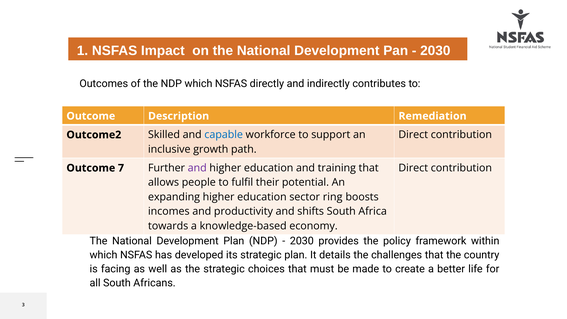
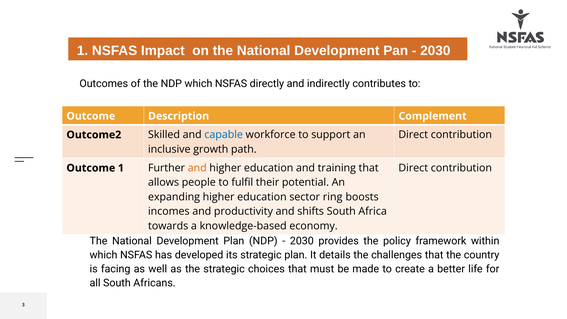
Remediation: Remediation -> Complement (433, 116)
Outcome 7: 7 -> 1 (121, 168)
and colour: purple -> orange (197, 168)
